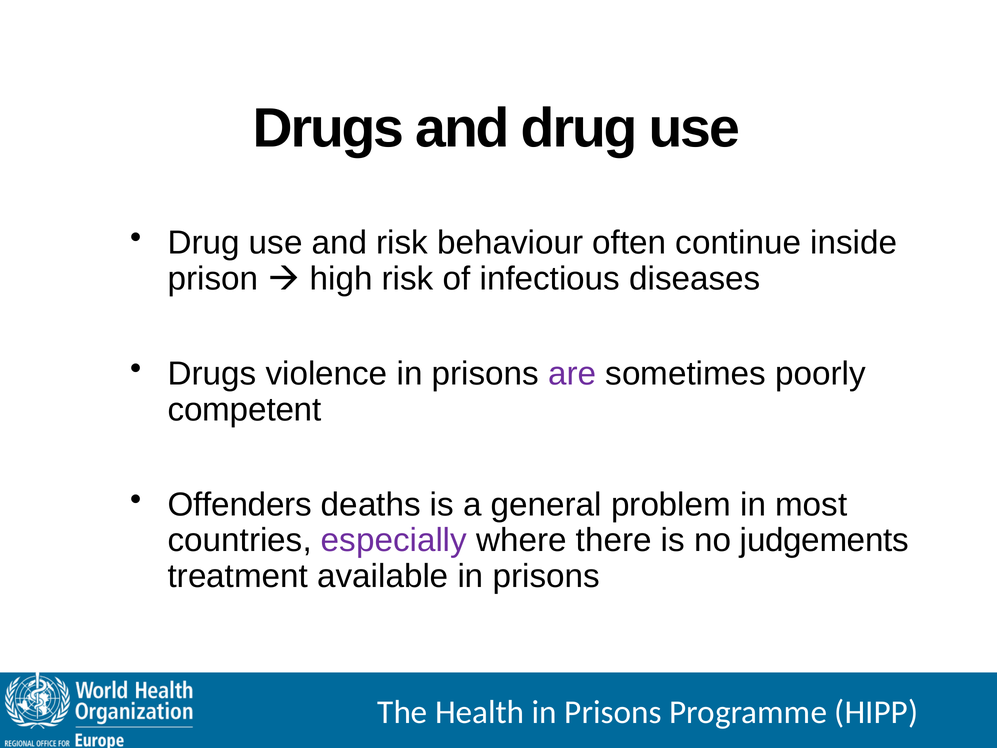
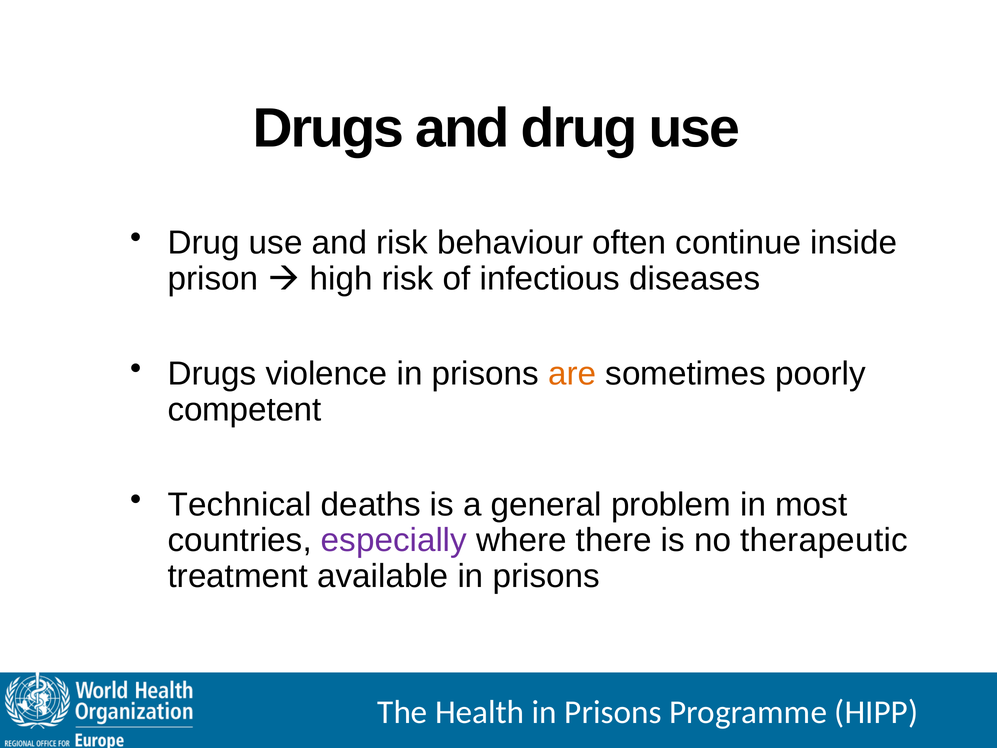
are colour: purple -> orange (572, 374)
Offenders: Offenders -> Technical (240, 504)
judgements: judgements -> therapeutic (824, 540)
